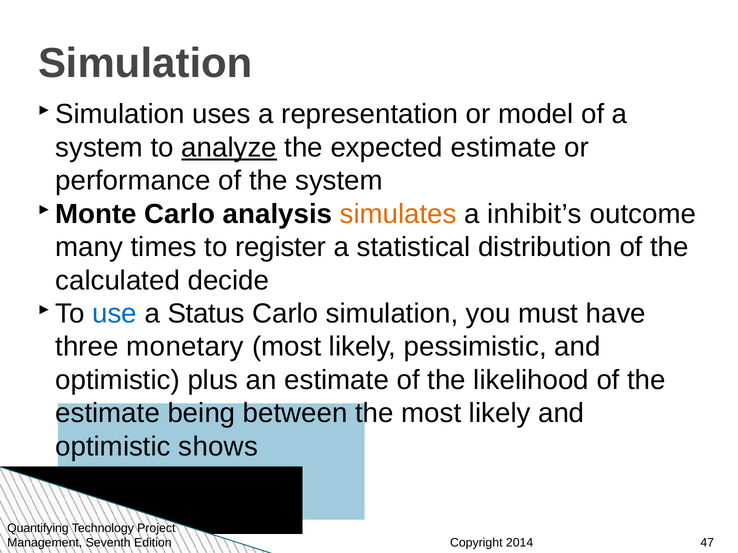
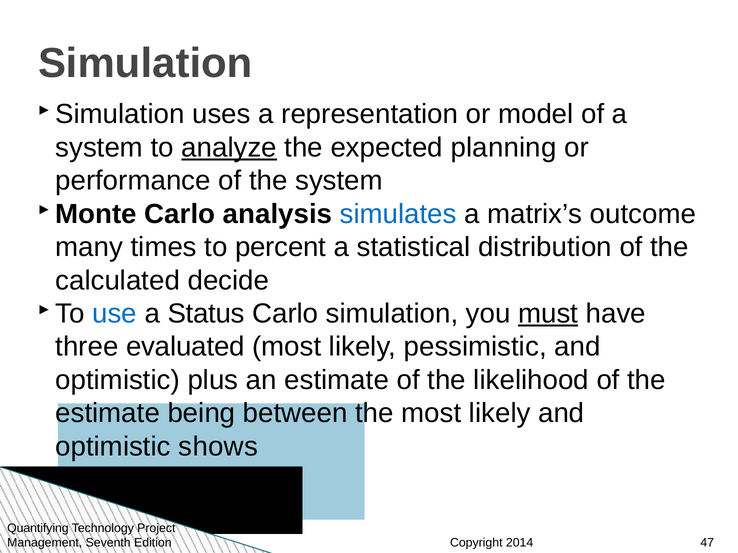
expected estimate: estimate -> planning (503, 148)
simulates colour: orange -> blue (398, 214)
inhibit’s: inhibit’s -> matrix’s (535, 214)
register: register -> percent (281, 247)
must underline: none -> present (548, 314)
monetary: monetary -> evaluated (185, 347)
